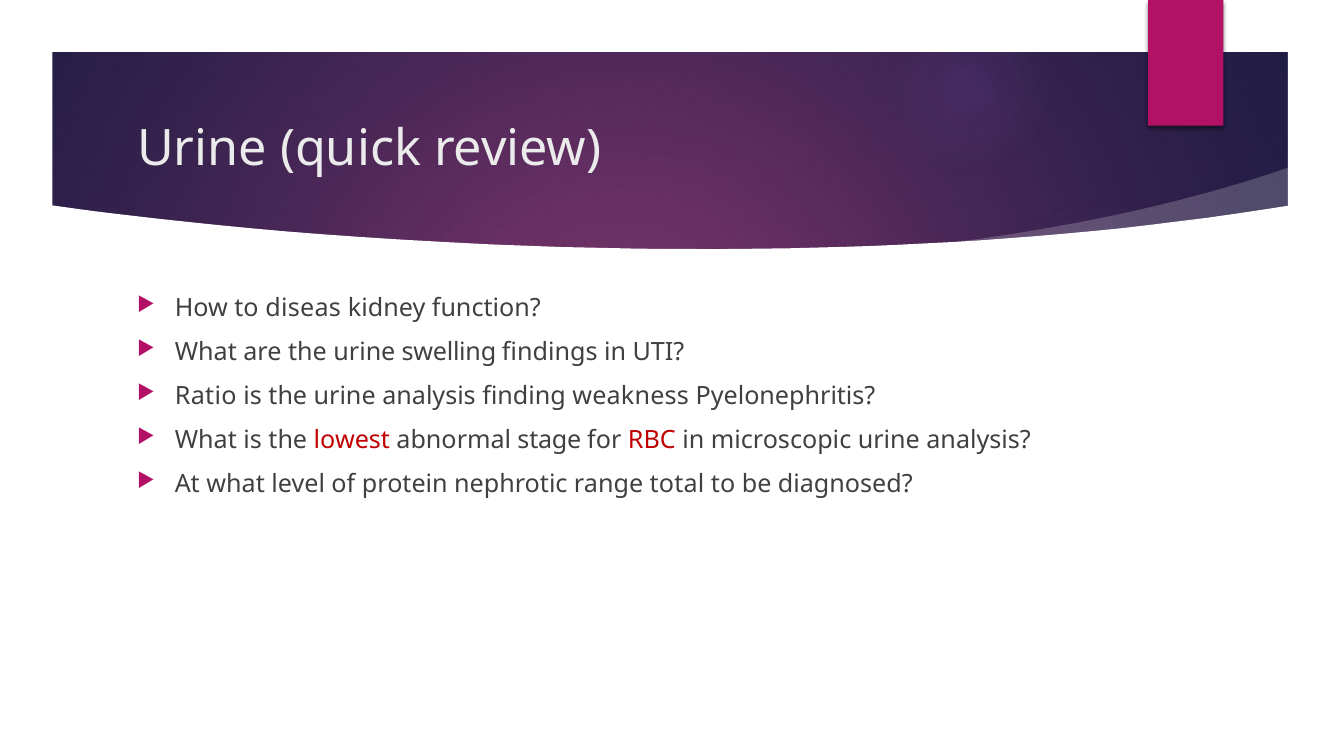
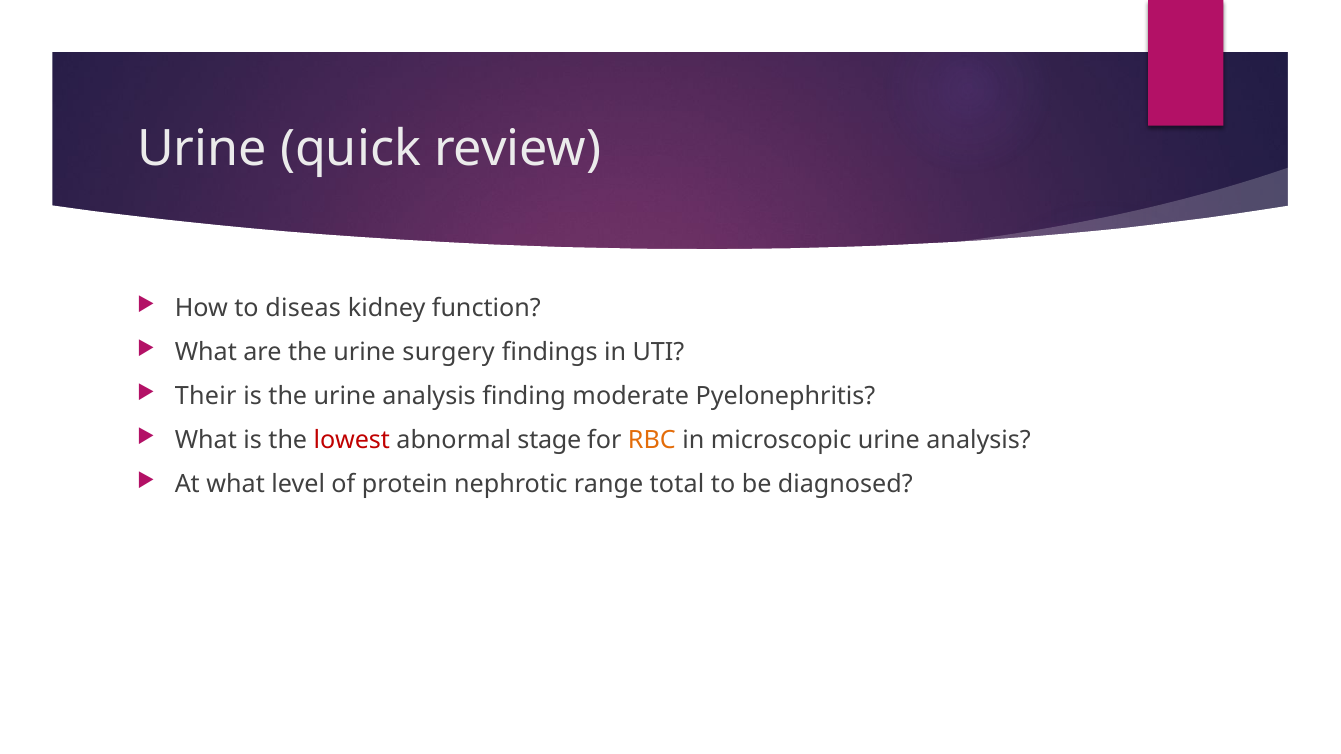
swelling: swelling -> surgery (449, 352)
Ratio: Ratio -> Their (206, 397)
weakness: weakness -> moderate (631, 397)
RBC colour: red -> orange (652, 441)
